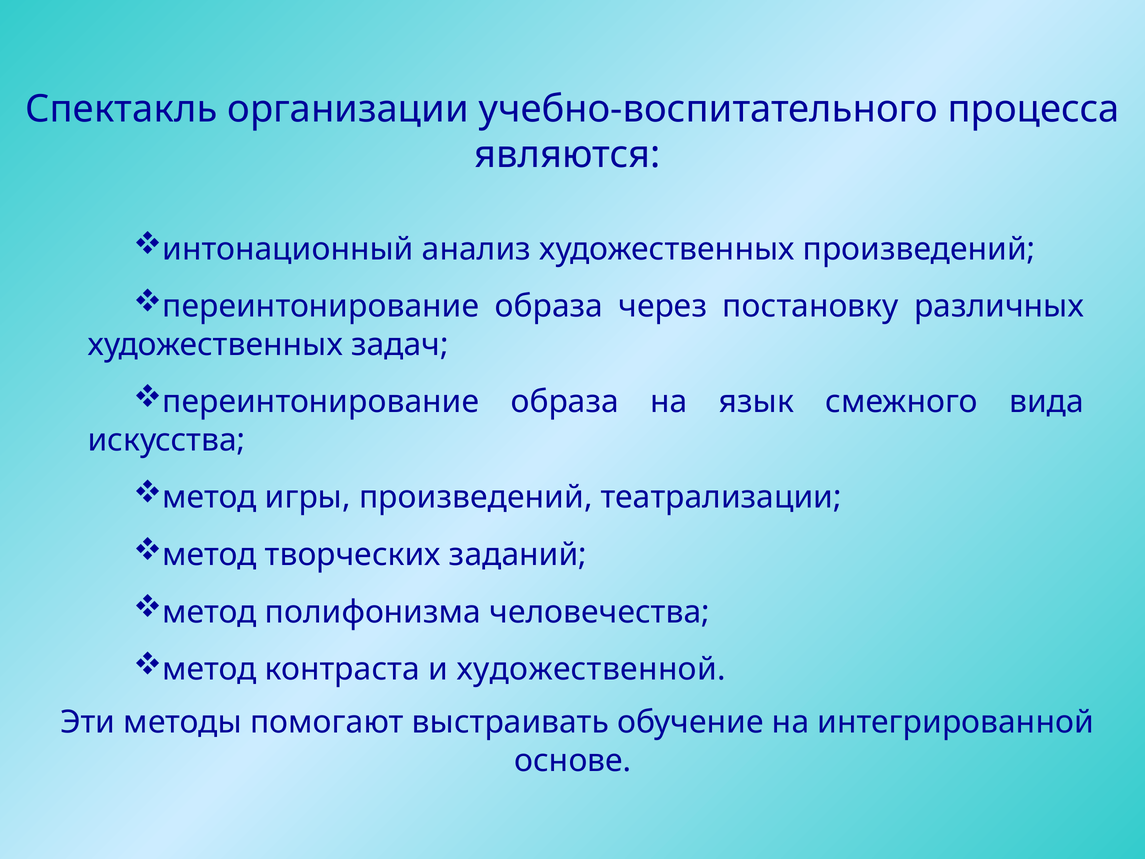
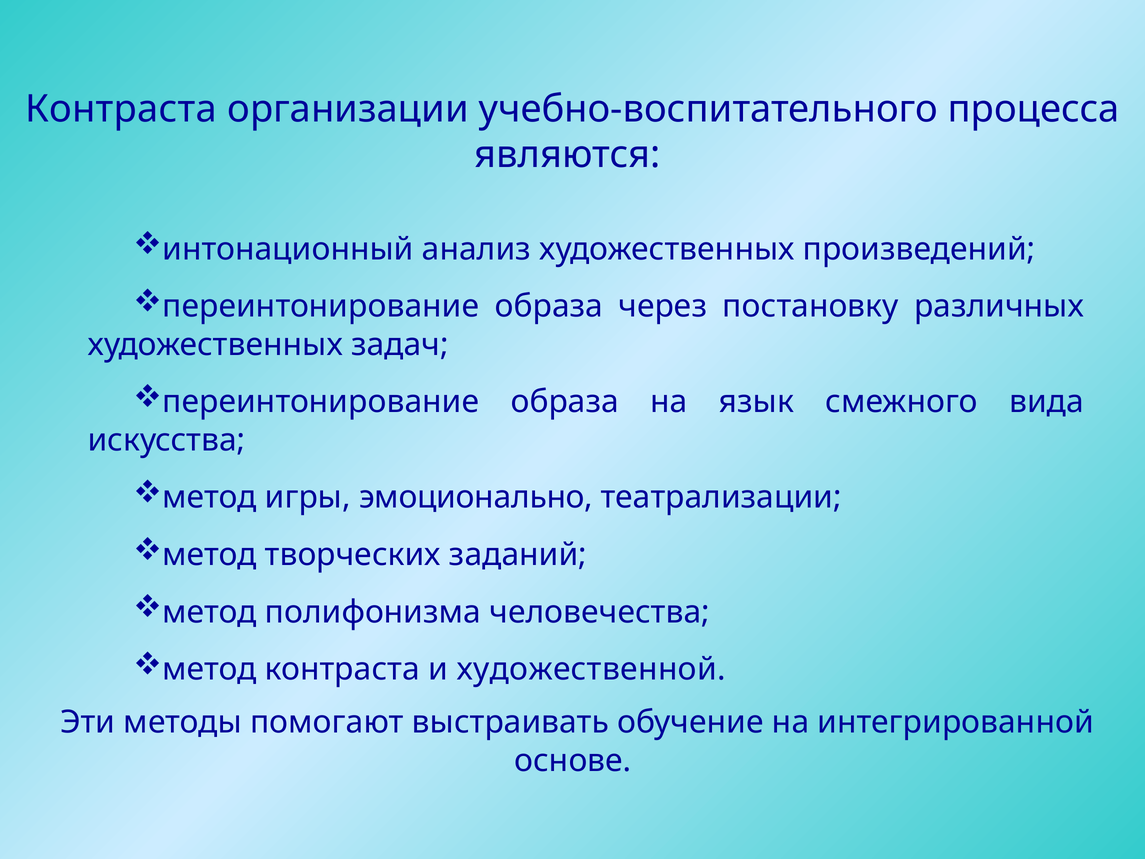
Спектакль: Спектакль -> Контраста (121, 109)
игры произведений: произведений -> эмоционально (476, 497)
